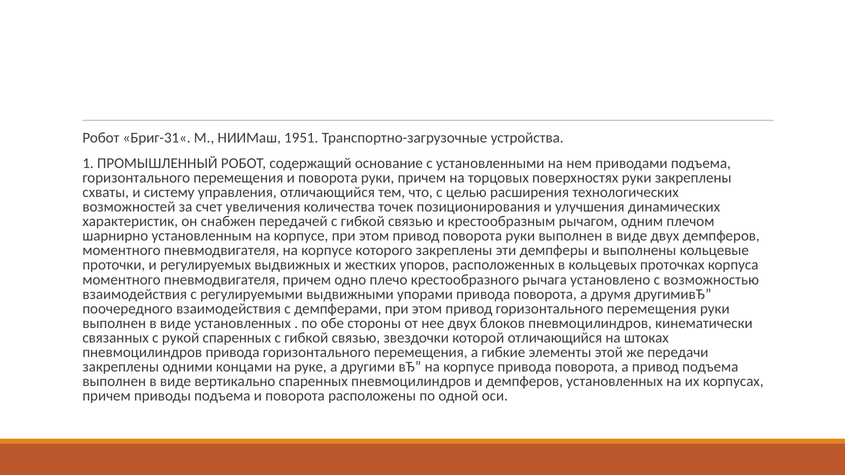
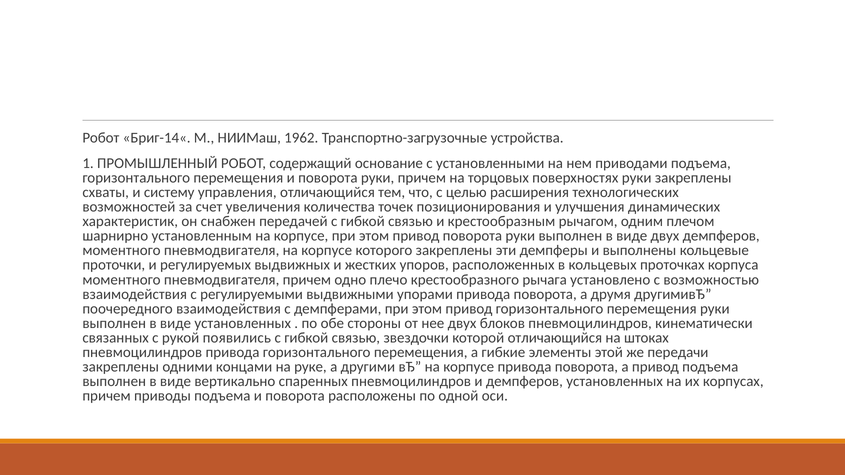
Бриг-31«: Бриг-31« -> Бриг-14« (157, 138)
1951: 1951 -> 1962 (301, 138)
рукой спаренных: спаренных -> появились (237, 338)
